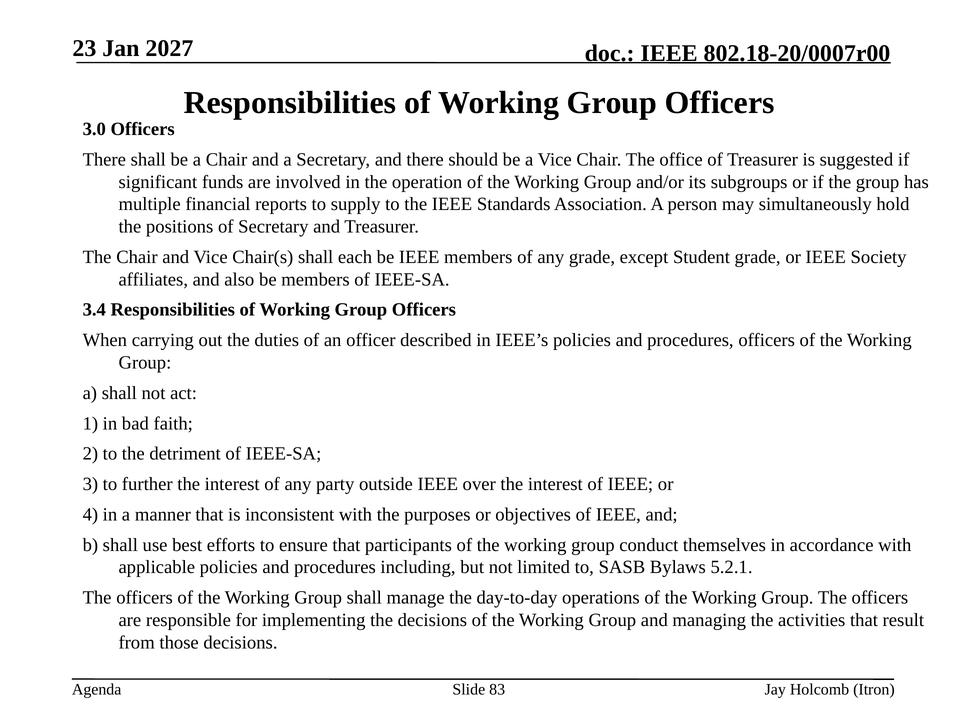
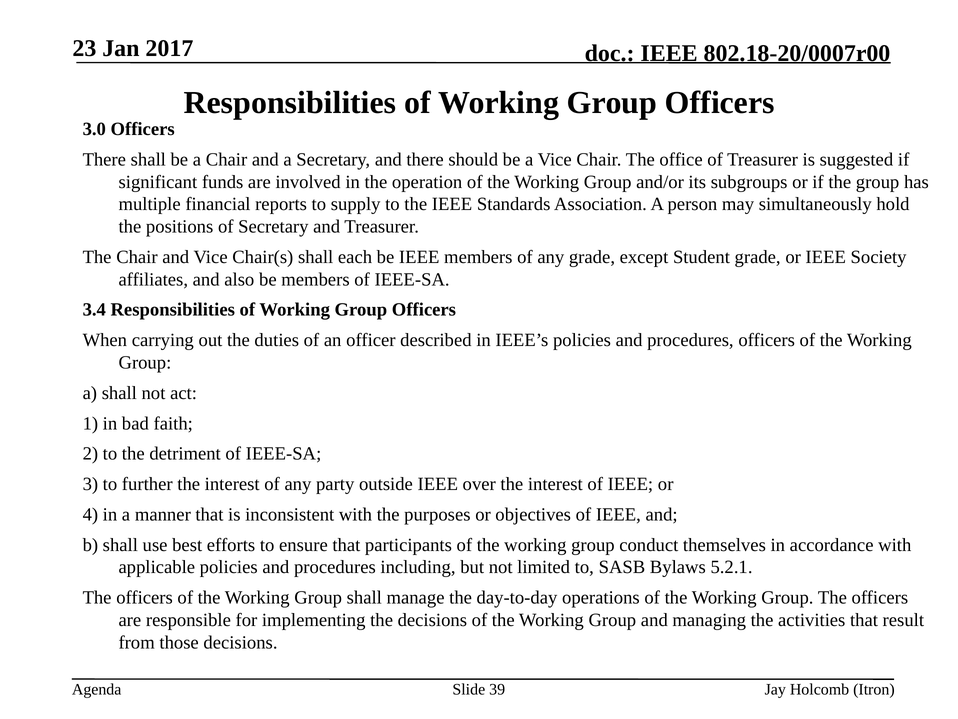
2027: 2027 -> 2017 (169, 48)
83: 83 -> 39 (497, 689)
